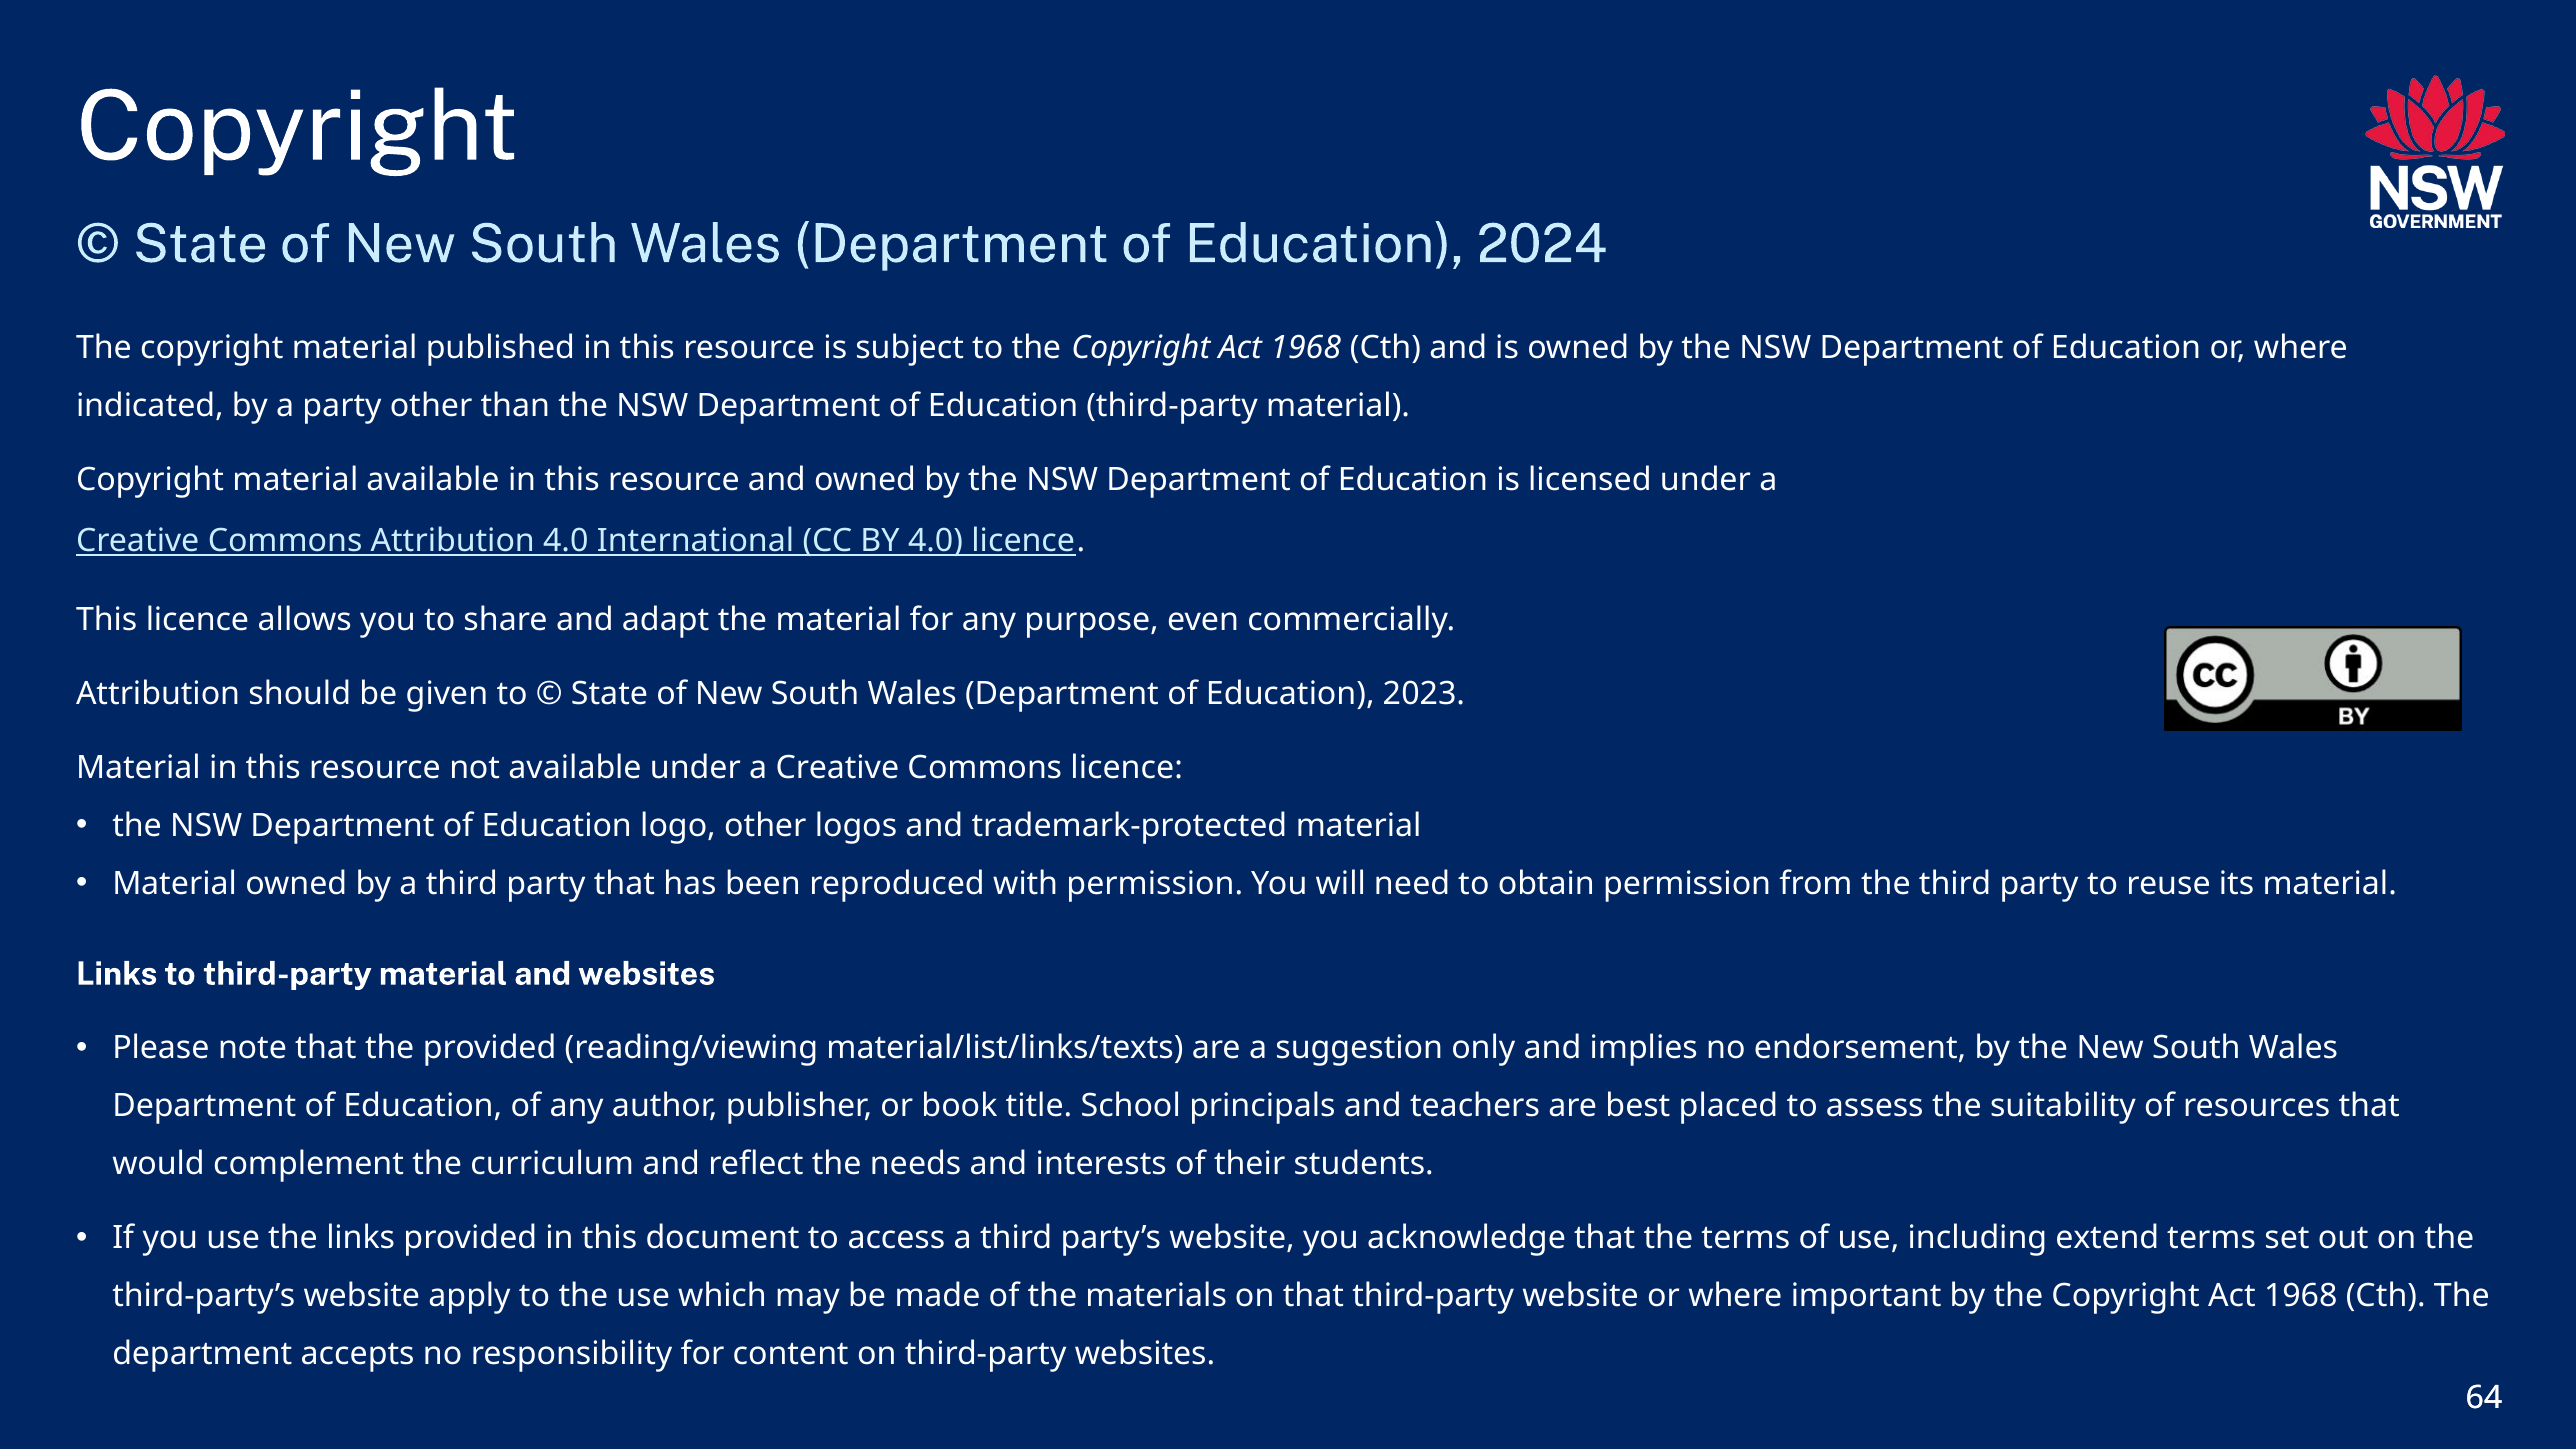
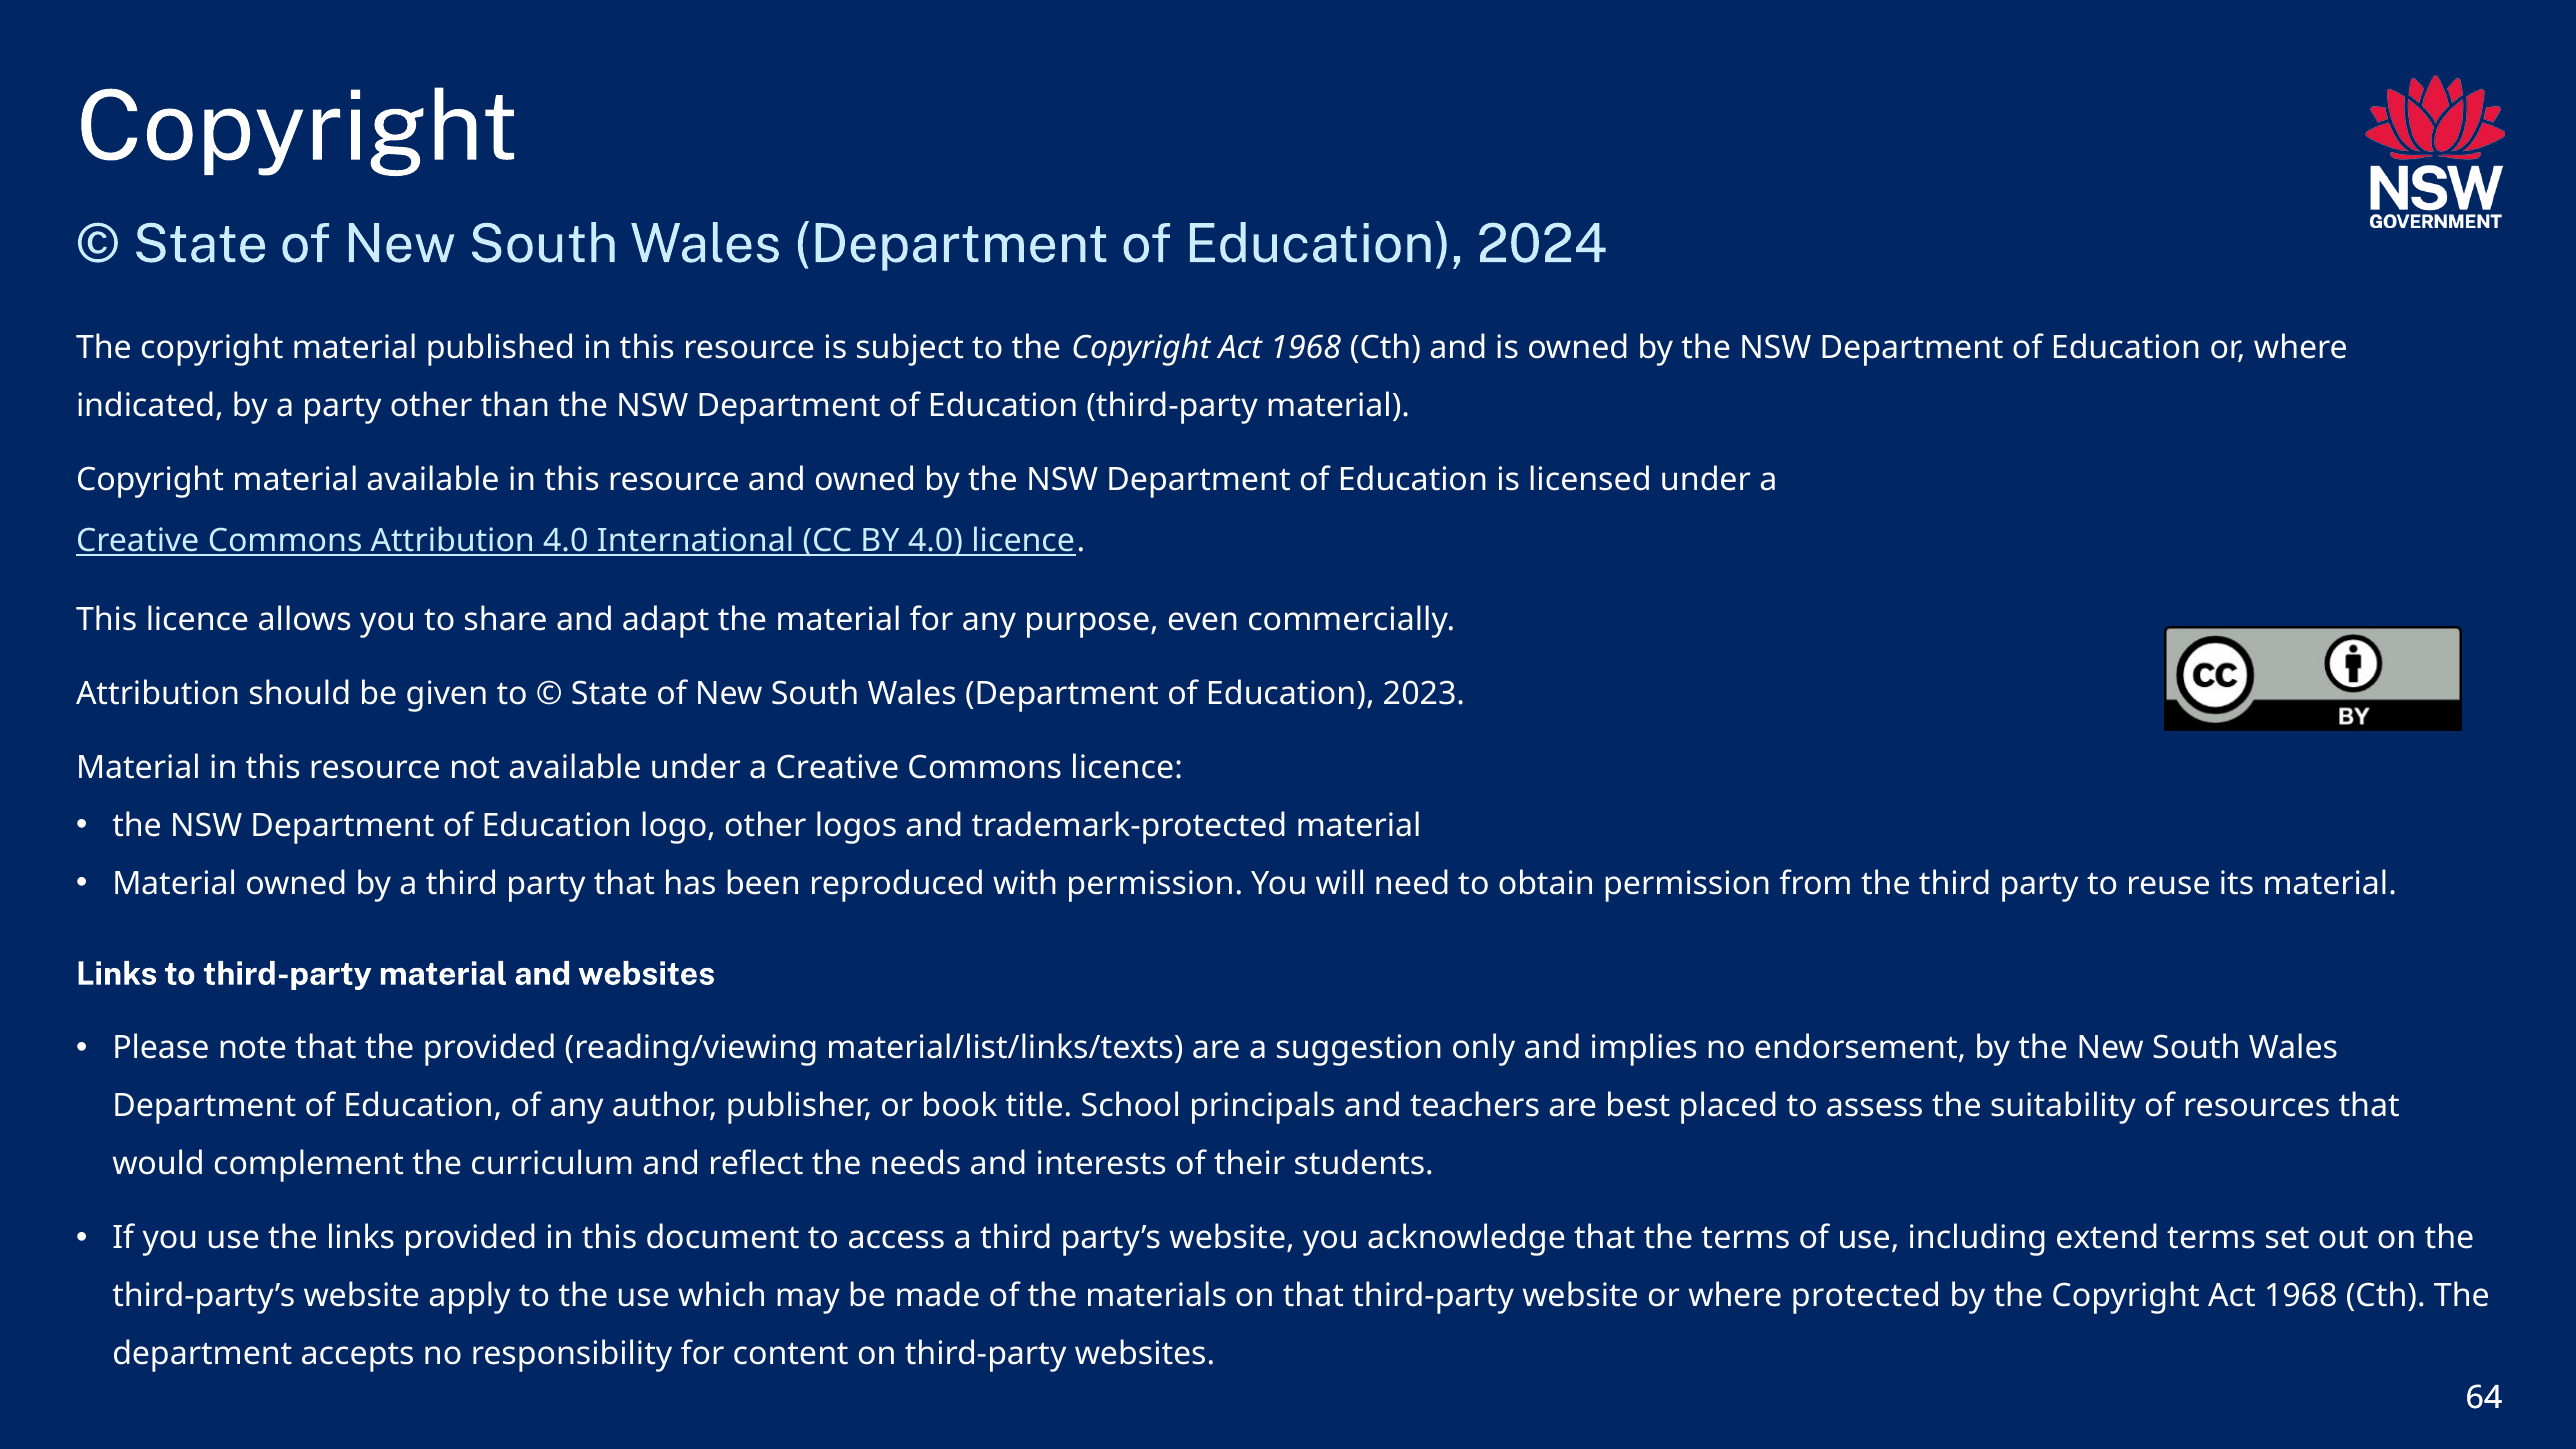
important: important -> protected (1866, 1296)
